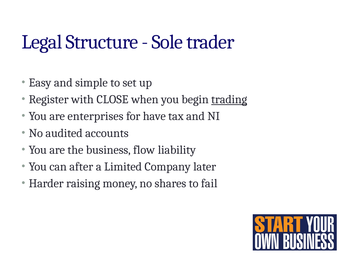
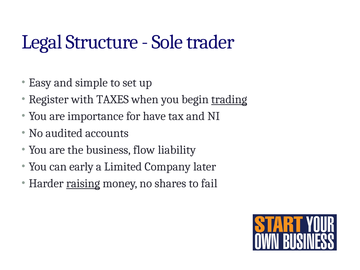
CLOSE: CLOSE -> TAXES (113, 99)
enterprises: enterprises -> importance (96, 116)
after: after -> early (81, 167)
raising underline: none -> present (83, 183)
